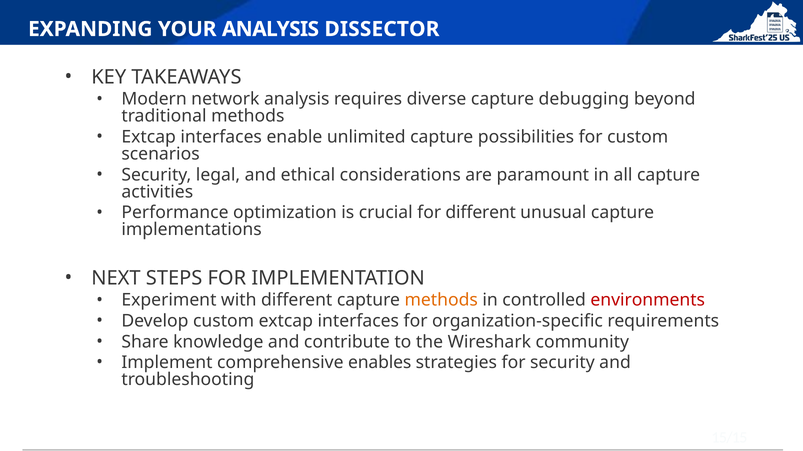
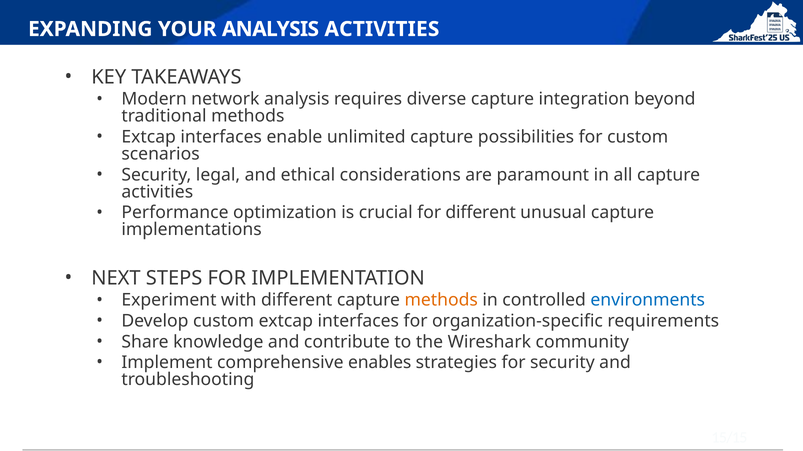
ANALYSIS DISSECTOR: DISSECTOR -> ACTIVITIES (382, 29)
debugging: debugging -> integration (584, 99)
environments colour: red -> blue (648, 301)
